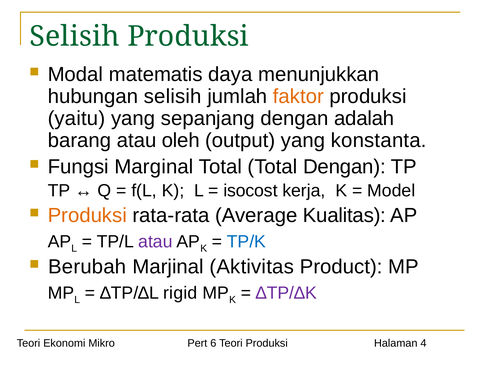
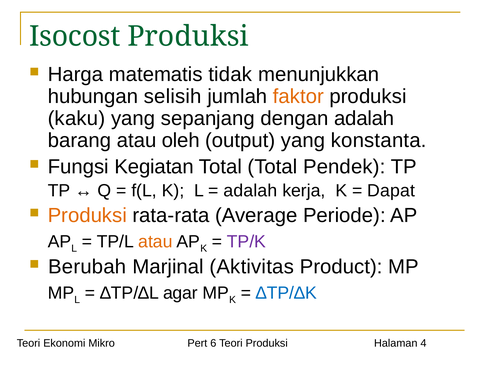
Selisih: Selisih -> Isocost (75, 36)
Modal: Modal -> Harga (75, 74)
daya: daya -> tidak (230, 74)
yaitu: yaitu -> kaku (76, 118)
Marginal: Marginal -> Kegiatan (154, 167)
Total Dengan: Dengan -> Pendek (344, 167)
isocost: isocost -> adalah (250, 191)
Model: Model -> Dapat (391, 191)
Kualitas: Kualitas -> Periode (344, 215)
atau colour: purple -> orange (155, 241)
TP/K colour: blue -> purple (246, 241)
rigid: rigid -> agar (180, 293)
∆TP/∆K colour: purple -> blue (286, 293)
